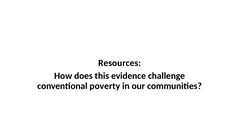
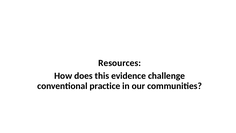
poverty: poverty -> practice (105, 86)
